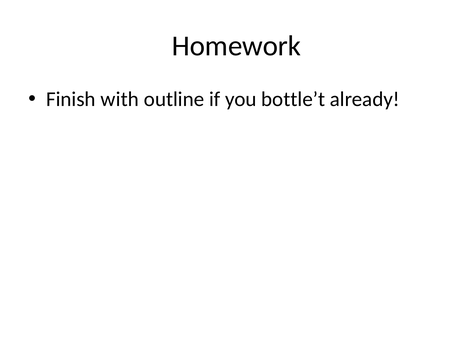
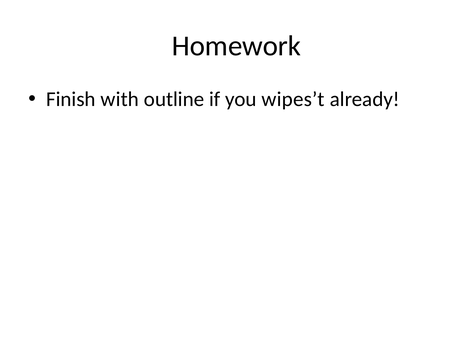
bottle’t: bottle’t -> wipes’t (293, 99)
